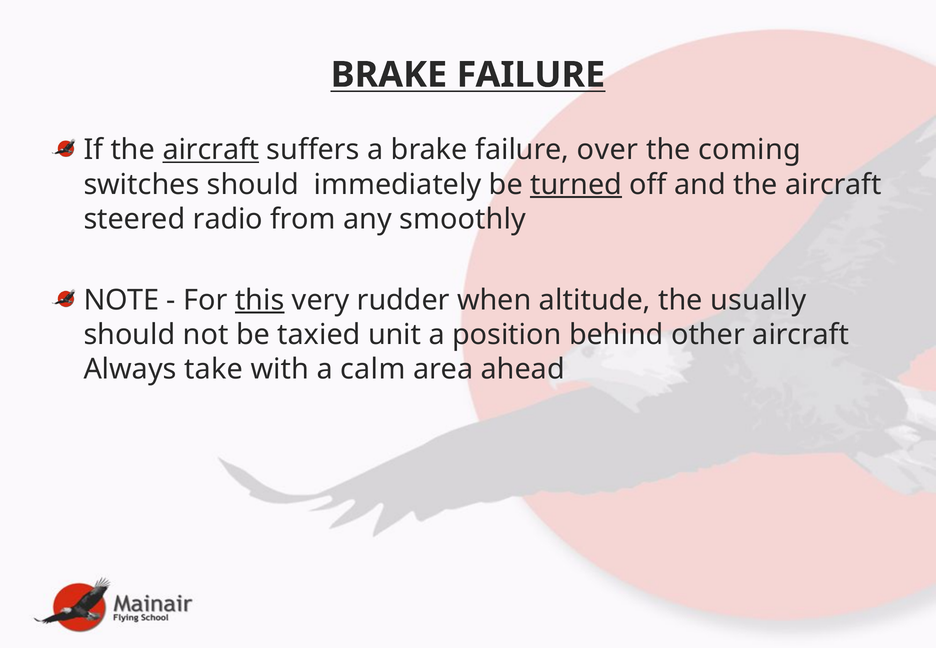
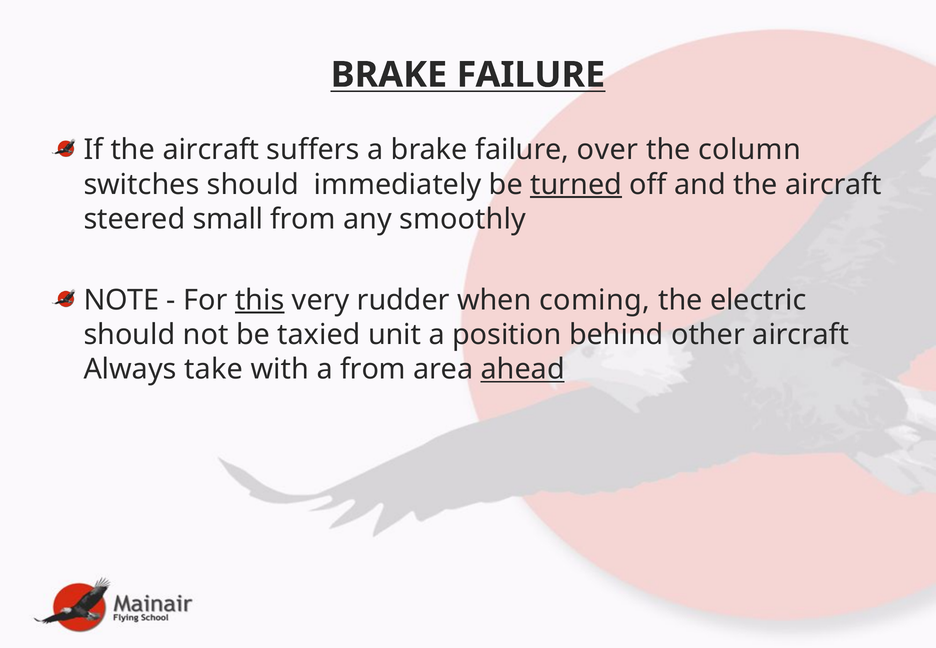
aircraft underline: present -> none (211, 150)
coming: coming -> column (750, 150)
radio: radio -> small (228, 219)
altitude: altitude -> coming (595, 300)
usually: usually -> electric (758, 300)
a calm: calm -> from (373, 369)
ahead underline: none -> present (523, 369)
